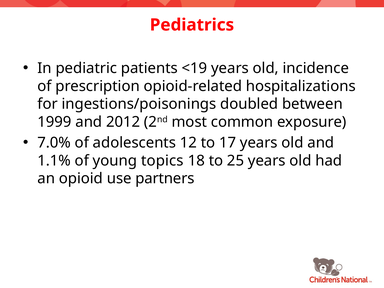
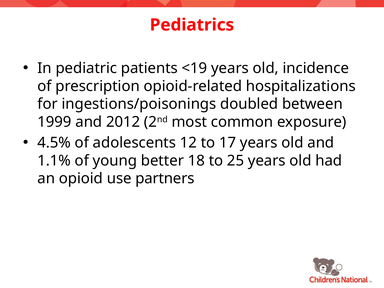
7.0%: 7.0% -> 4.5% (54, 143)
topics: topics -> better (162, 161)
